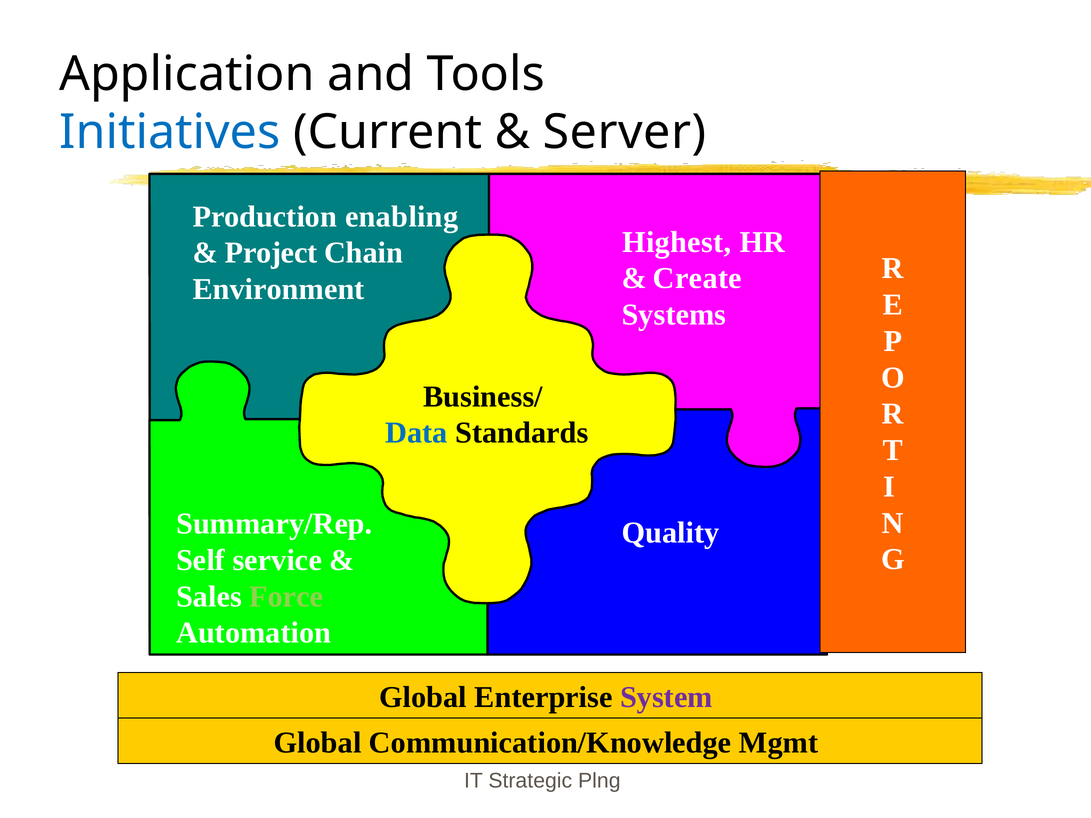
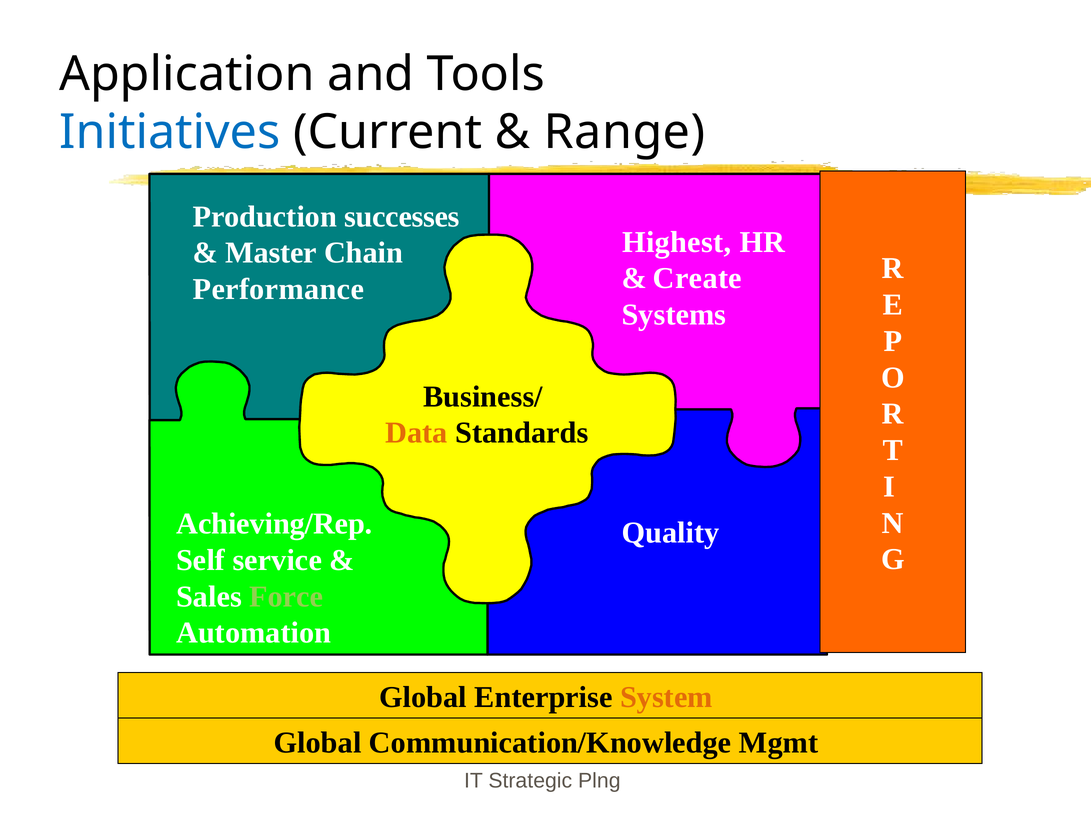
Server: Server -> Range (624, 133)
enabling: enabling -> successes (402, 217)
Project: Project -> Master (271, 253)
Environment: Environment -> Performance (278, 289)
Data colour: blue -> orange (416, 433)
Summary/Rep: Summary/Rep -> Achieving/Rep (274, 524)
System colour: purple -> orange (666, 698)
